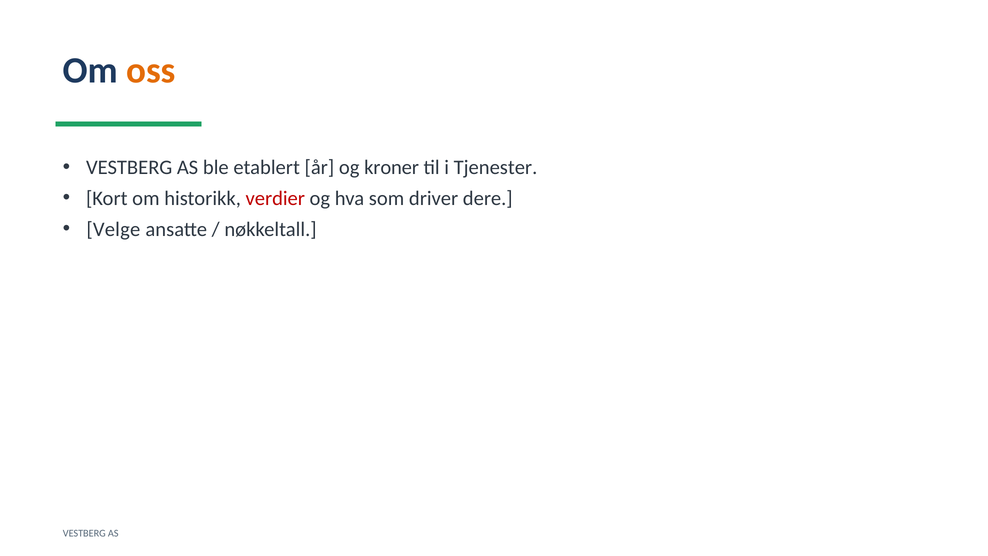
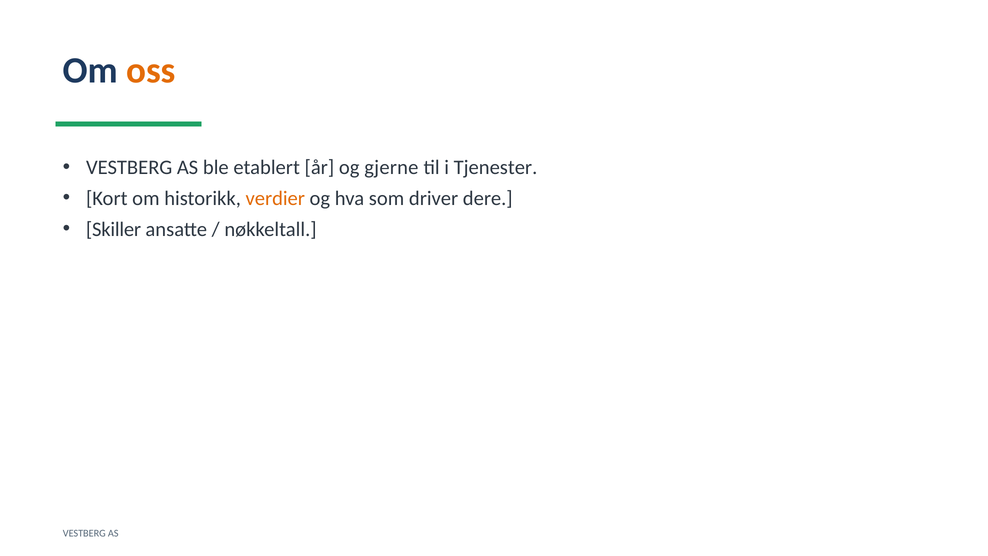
kroner: kroner -> gjerne (391, 167)
verdier colour: red -> orange (275, 198)
Velge: Velge -> Skiller (114, 229)
